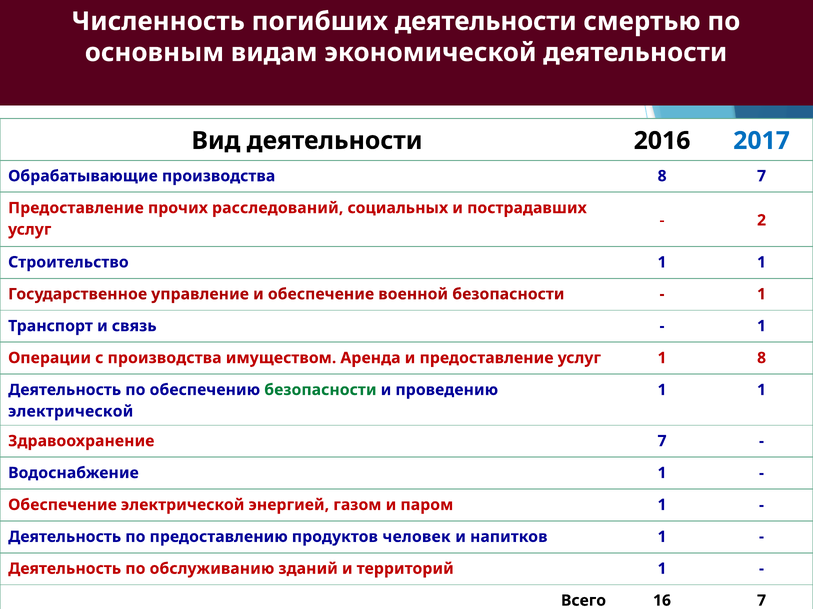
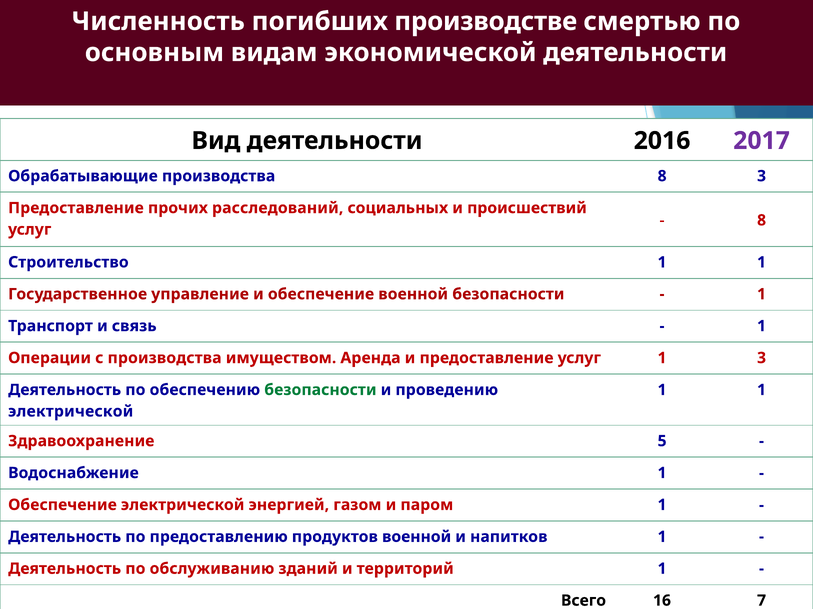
погибших деятельности: деятельности -> производстве (486, 21)
2017 colour: blue -> purple (762, 141)
8 7: 7 -> 3 (762, 176)
пострадавших: пострадавших -> происшествий (527, 208)
2: 2 -> 8 (762, 221)
1 8: 8 -> 3 (762, 358)
Здравоохранение 7: 7 -> 5 (662, 442)
продуктов человек: человек -> военной (417, 537)
